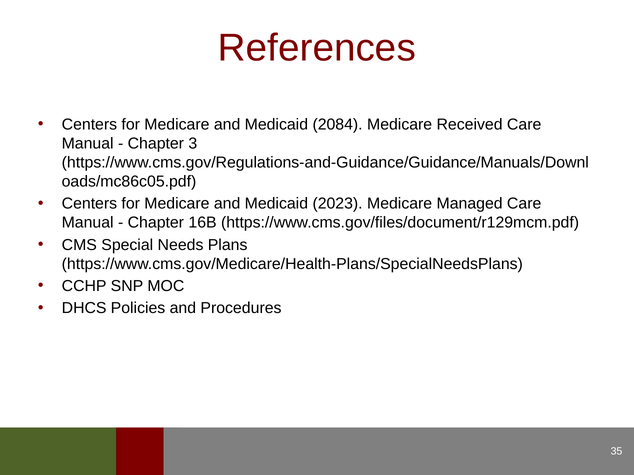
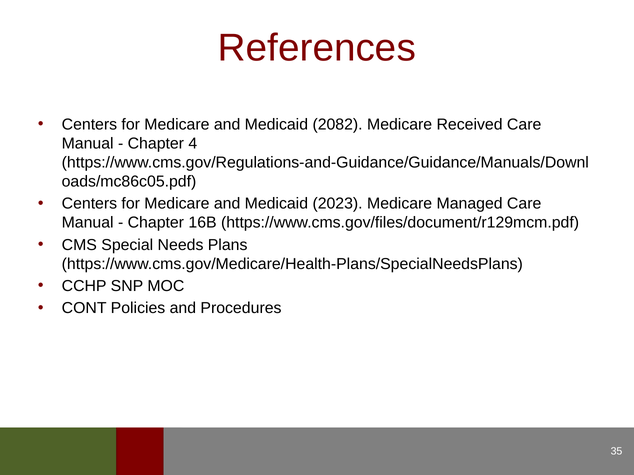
2084: 2084 -> 2082 (338, 125)
3: 3 -> 4 (193, 144)
DHCS: DHCS -> CONT (84, 309)
